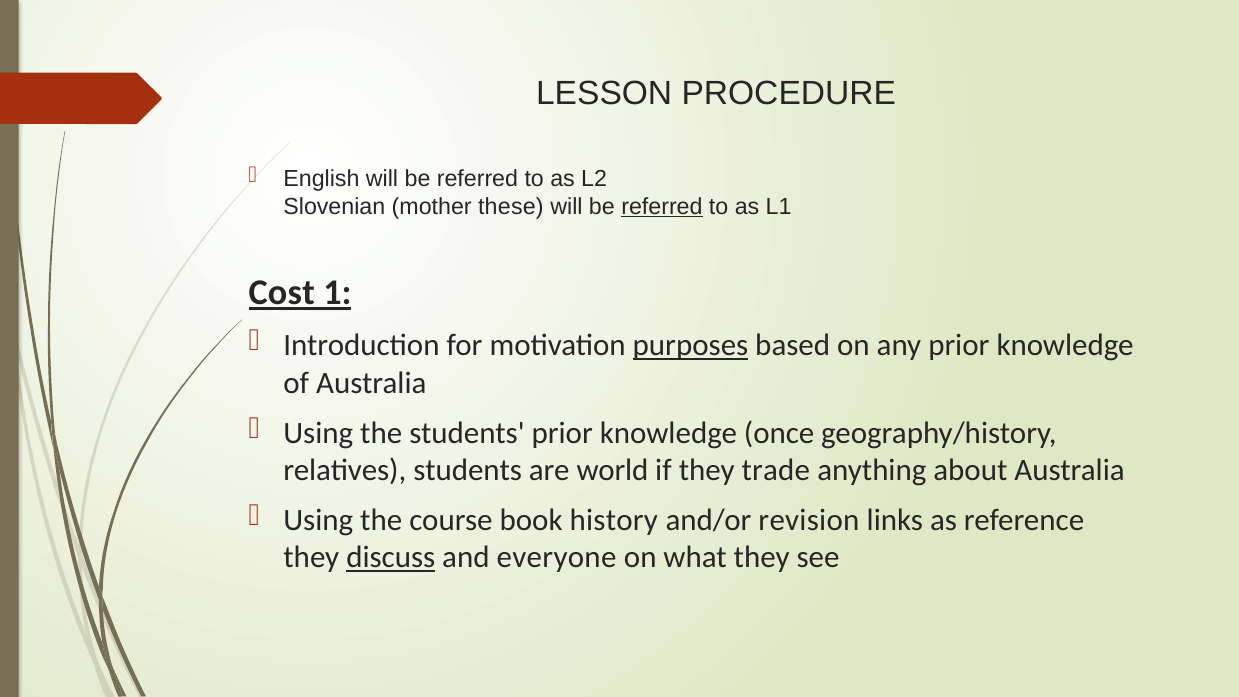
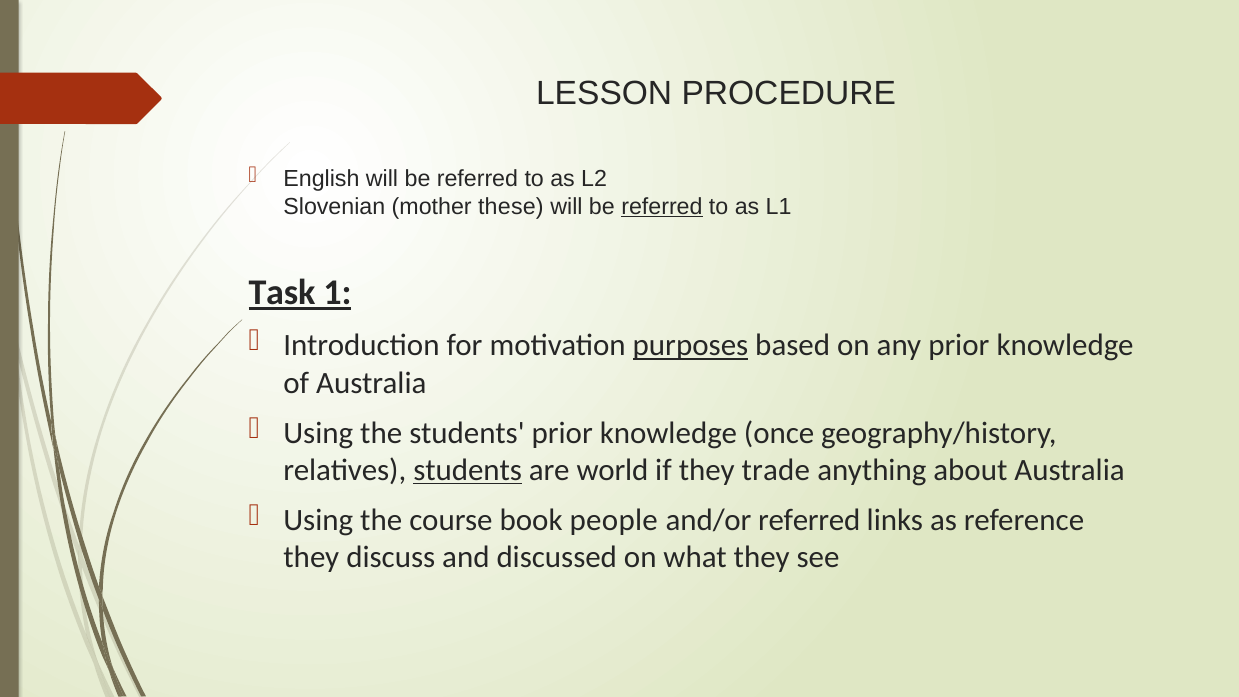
Cost: Cost -> Task (282, 293)
students underline: none -> present (468, 470)
history: history -> people (614, 520)
and/or revision: revision -> referred (809, 520)
discuss underline: present -> none (391, 557)
everyone: everyone -> discussed (557, 557)
